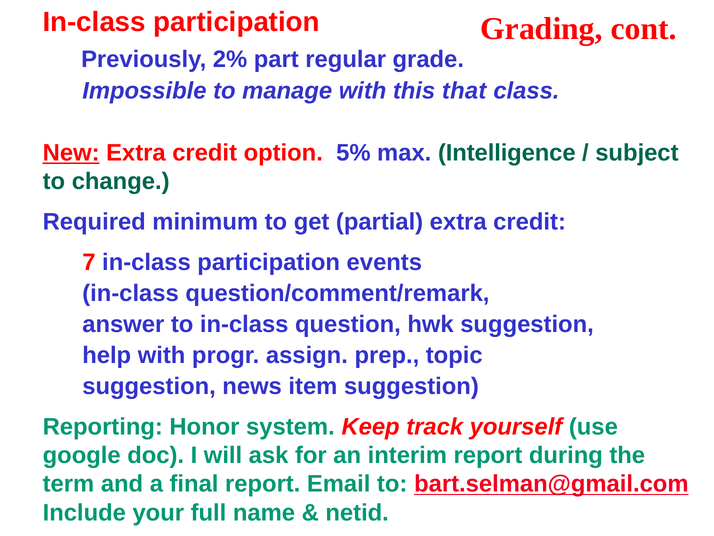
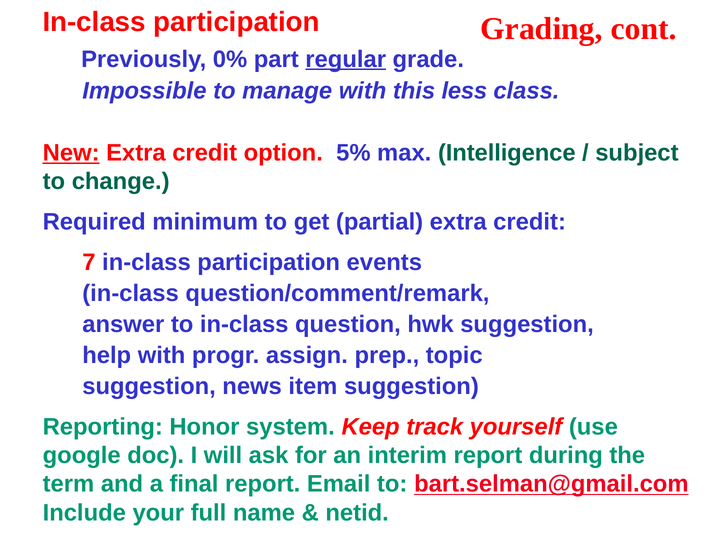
2%: 2% -> 0% (230, 59)
regular underline: none -> present (346, 59)
that: that -> less (464, 91)
